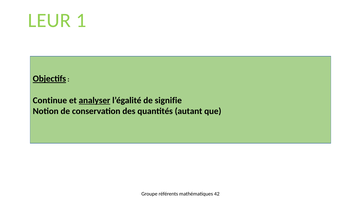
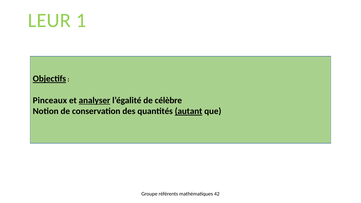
Continue: Continue -> Pinceaux (50, 100)
signifie: signifie -> célèbre (168, 100)
autant underline: none -> present (189, 111)
